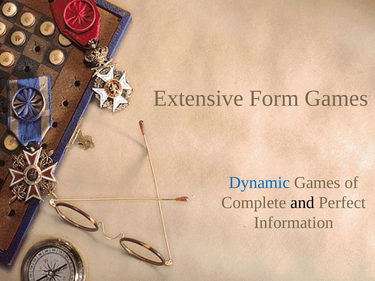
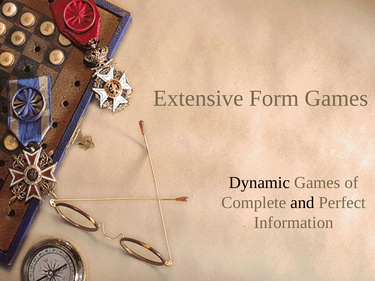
Dynamic colour: blue -> black (259, 183)
